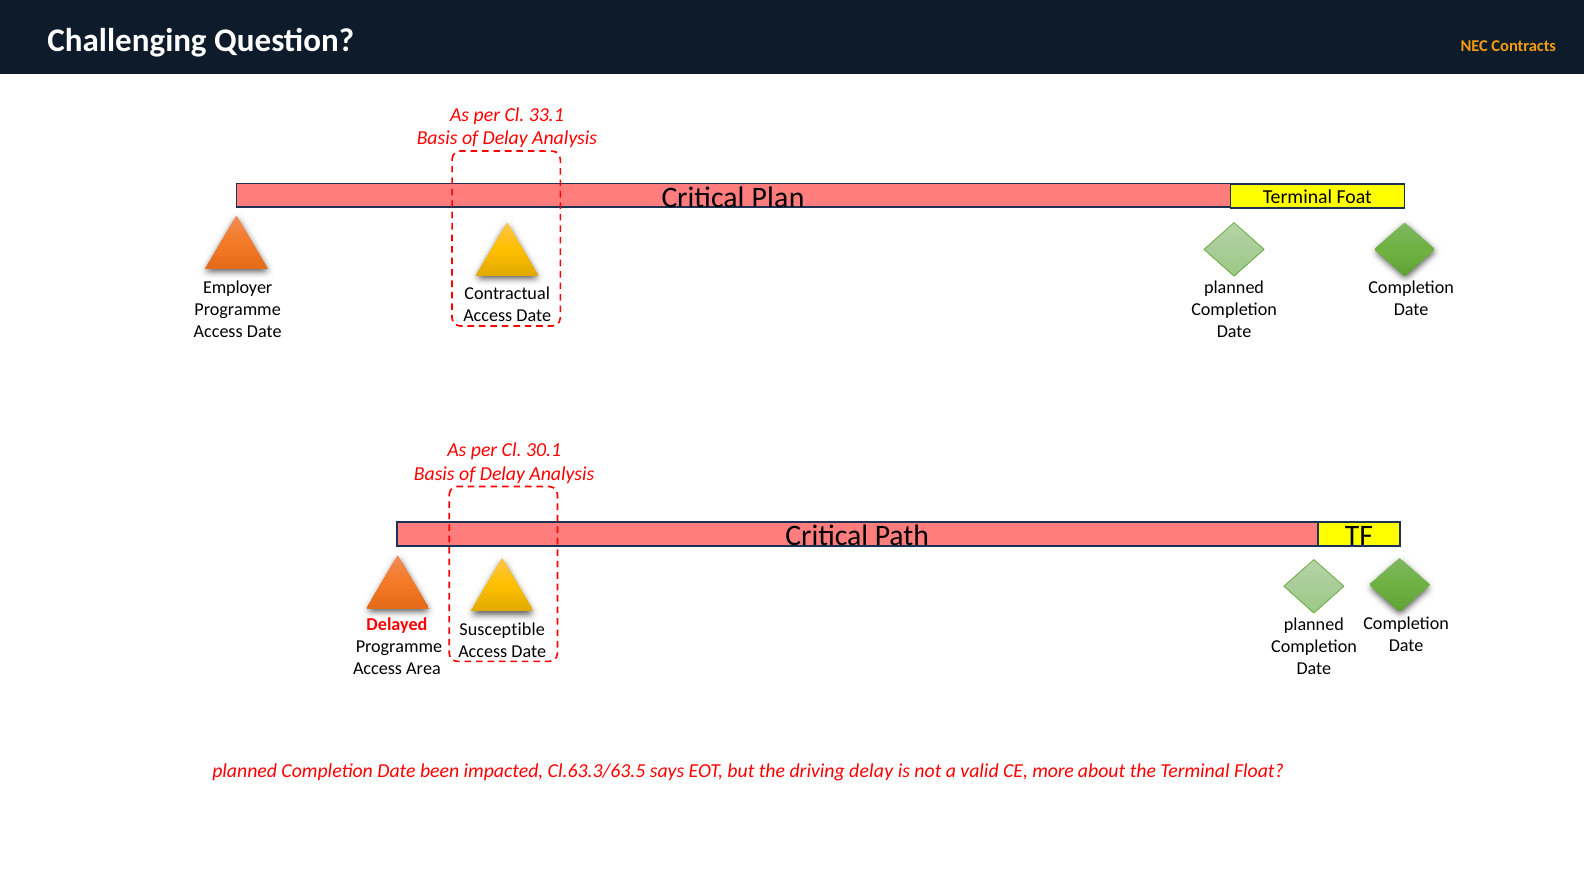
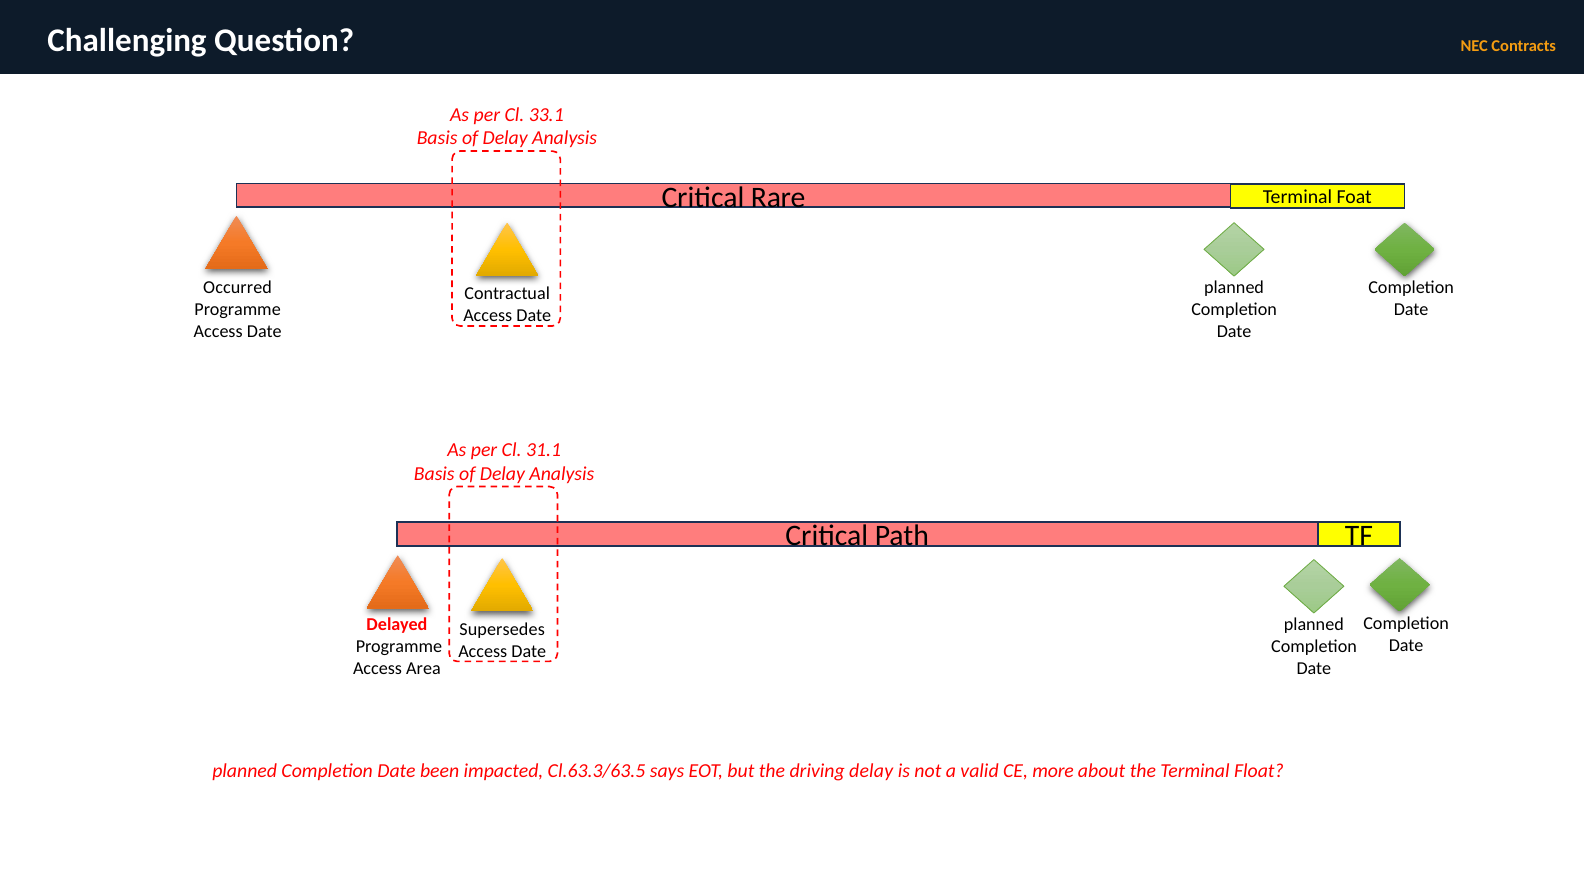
Plan: Plan -> Rare (778, 197)
Employer: Employer -> Occurred (238, 288)
30.1: 30.1 -> 31.1 (544, 450)
Susceptible: Susceptible -> Supersedes (502, 629)
